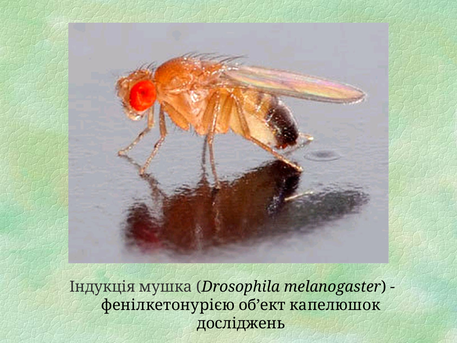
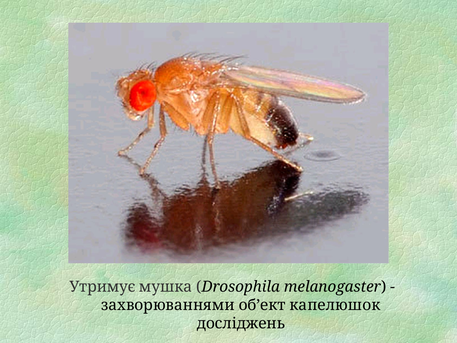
Індукція: Індукція -> Утримує (102, 287)
фенілкетонурією: фенілкетонурією -> захворюваннями (168, 305)
